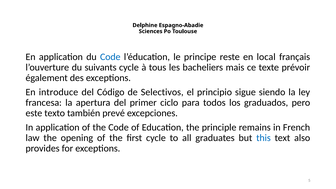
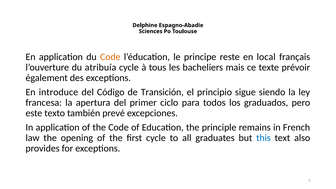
Code colour: blue -> orange (110, 57)
suivants: suivants -> atribuía (100, 67)
Selectivos: Selectivos -> Transición (162, 92)
